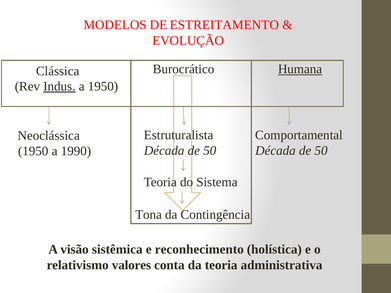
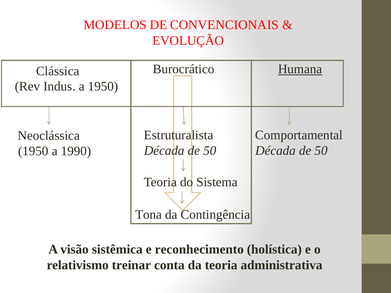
ESTREITAMENTO: ESTREITAMENTO -> CONVENCIONAIS (224, 25)
Indus underline: present -> none (59, 86)
valores: valores -> treinar (131, 265)
